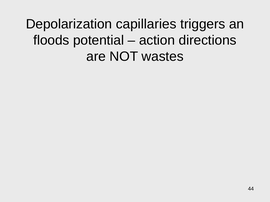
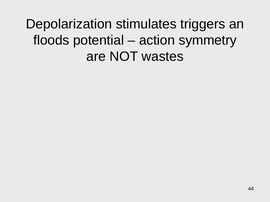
capillaries: capillaries -> stimulates (146, 24)
directions: directions -> symmetry (208, 40)
